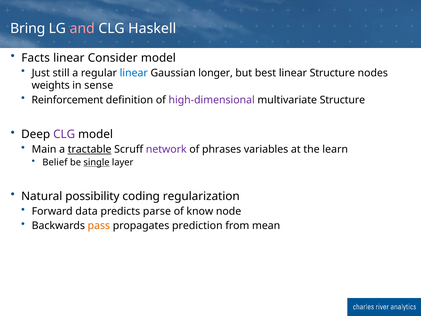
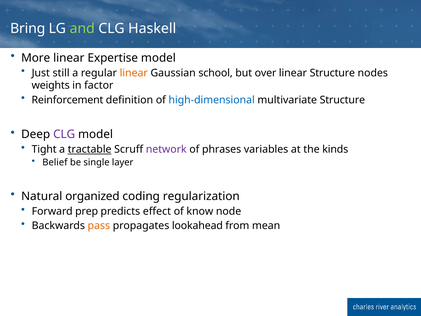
and colour: pink -> light green (82, 29)
Facts: Facts -> More (36, 58)
Consider: Consider -> Expertise (113, 58)
linear colour: blue -> orange (134, 73)
longer: longer -> school (216, 73)
best: best -> over (266, 73)
sense: sense -> factor (99, 85)
high-dimensional colour: purple -> blue (212, 100)
Main: Main -> Tight (44, 149)
learn: learn -> kinds (335, 149)
single underline: present -> none (97, 162)
possibility: possibility -> organized (92, 196)
data: data -> prep (87, 211)
parse: parse -> effect (157, 211)
prediction: prediction -> lookahead (197, 226)
